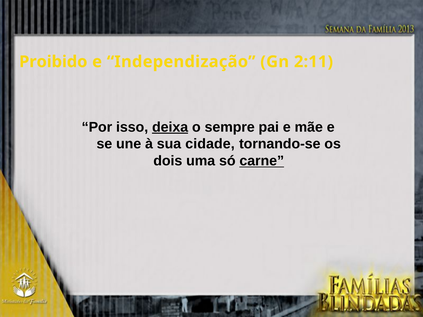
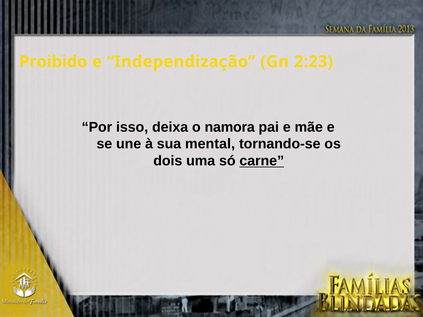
2:11: 2:11 -> 2:23 (314, 62)
deixa underline: present -> none (170, 127)
sempre: sempre -> namora (230, 127)
cidade: cidade -> mental (210, 144)
